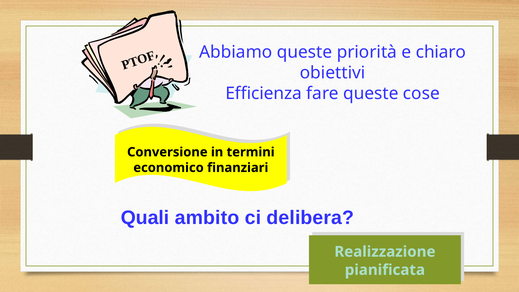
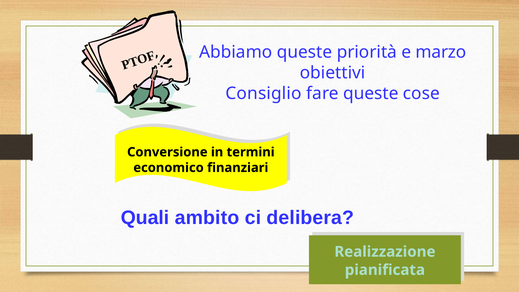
chiaro: chiaro -> marzo (441, 52)
Efficienza: Efficienza -> Consiglio (264, 94)
